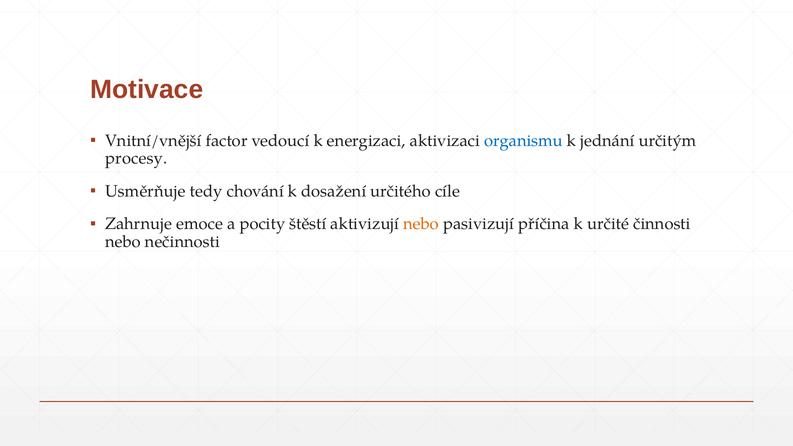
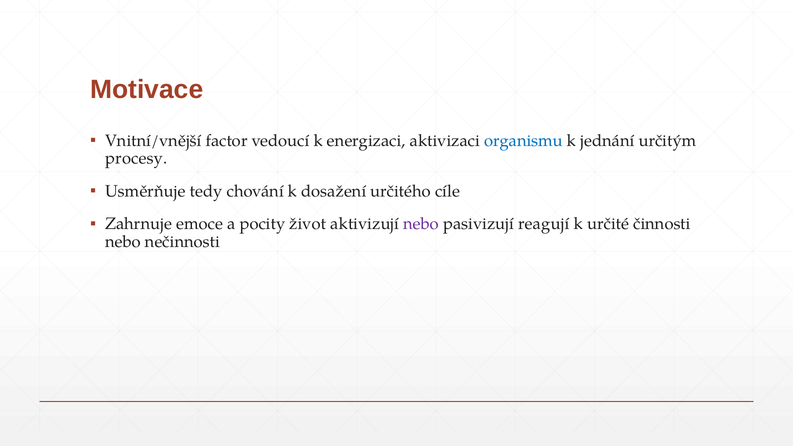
štěstí: štěstí -> život (308, 224)
nebo colour: orange -> purple (421, 224)
příčina: příčina -> reagují (544, 224)
